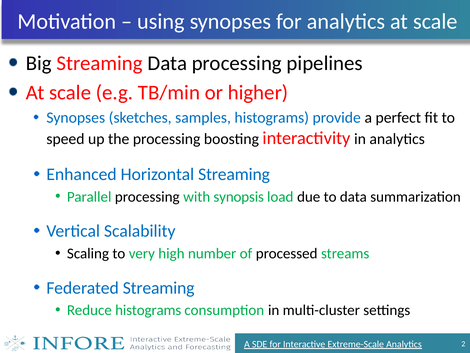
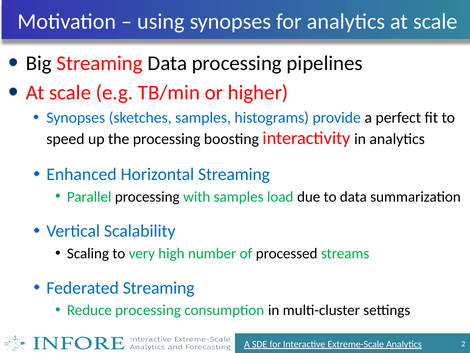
with synopsis: synopsis -> samples (239, 197)
Reduce histograms: histograms -> processing (148, 310)
